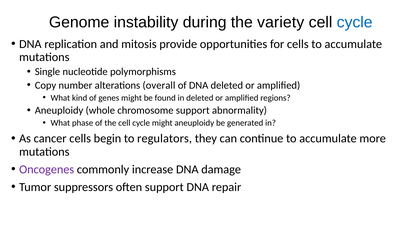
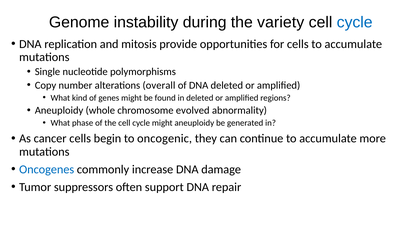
chromosome support: support -> evolved (193, 110)
regulators: regulators -> oncogenic (165, 139)
Oncogenes colour: purple -> blue (47, 170)
